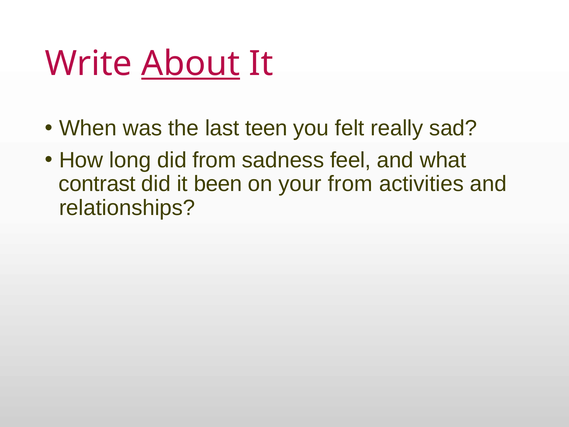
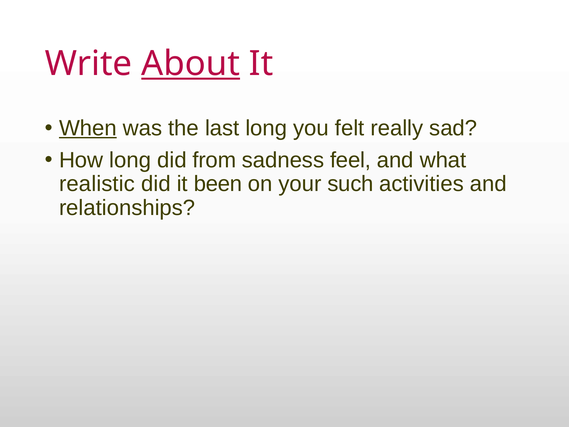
When underline: none -> present (88, 128)
last teen: teen -> long (266, 128)
contrast: contrast -> realistic (97, 184)
your from: from -> such (350, 184)
